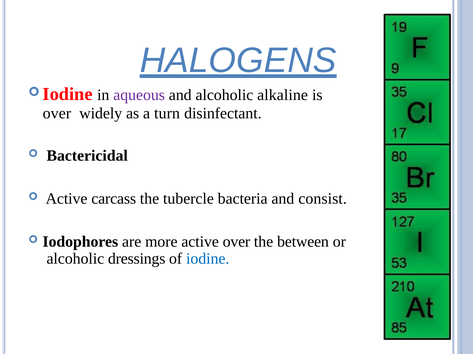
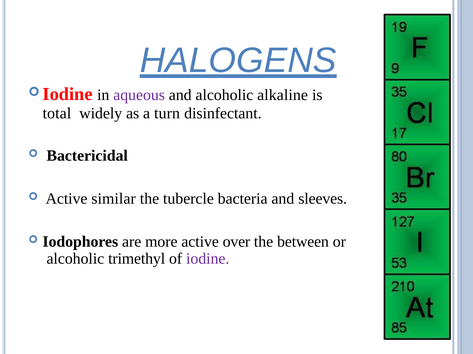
over: over -> total (57, 114)
carcass: carcass -> similar (114, 199)
consist: consist -> sleeves (323, 199)
dressings: dressings -> trimethyl (137, 259)
iodine colour: blue -> purple (208, 259)
